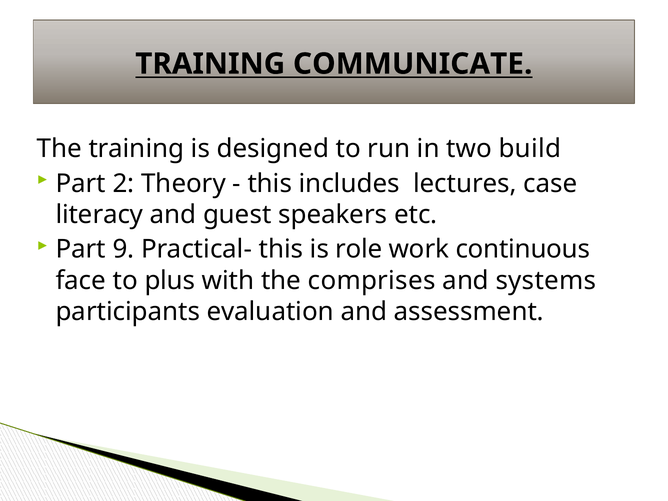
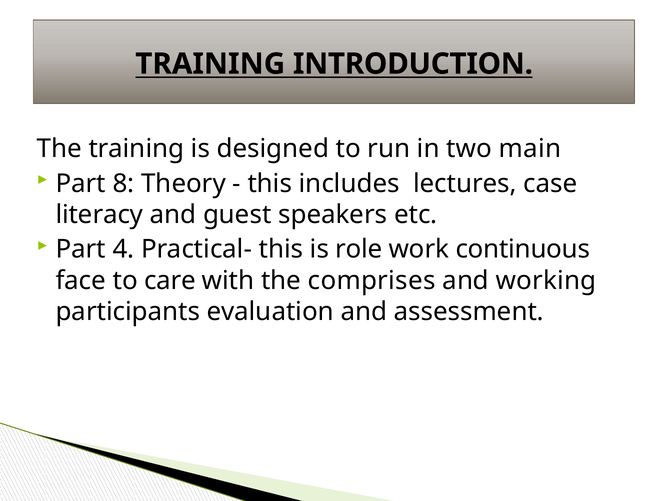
COMMUNICATE: COMMUNICATE -> INTRODUCTION (413, 64)
build: build -> main (530, 149)
2: 2 -> 8 (123, 183)
9: 9 -> 4 (123, 249)
plus: plus -> care (170, 281)
systems: systems -> working (546, 281)
